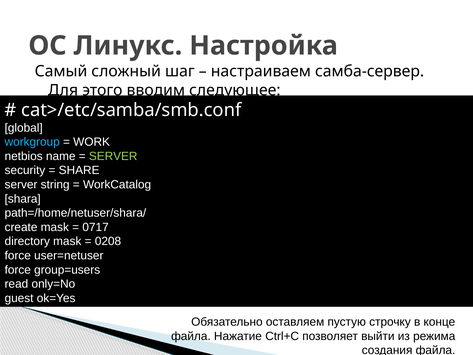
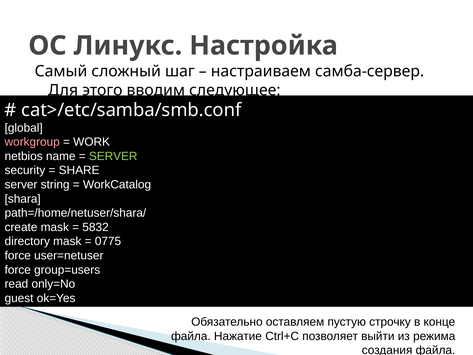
workgroup colour: light blue -> pink (32, 142)
0717: 0717 -> 5832 (96, 227)
0208: 0208 -> 0775 (108, 241)
